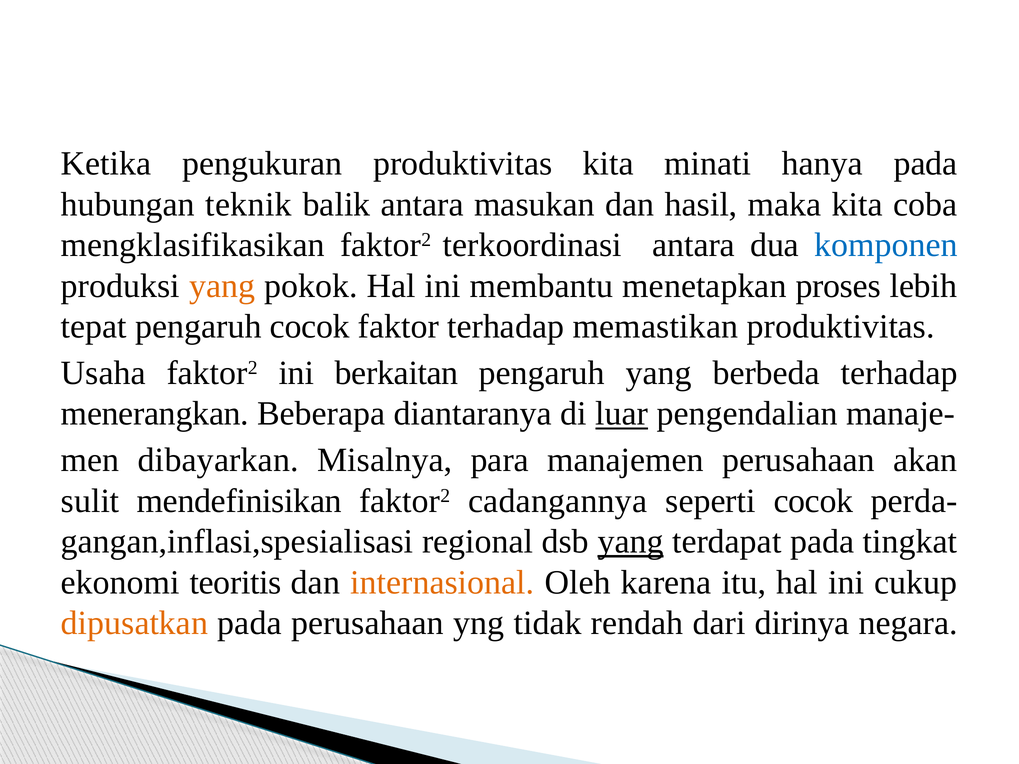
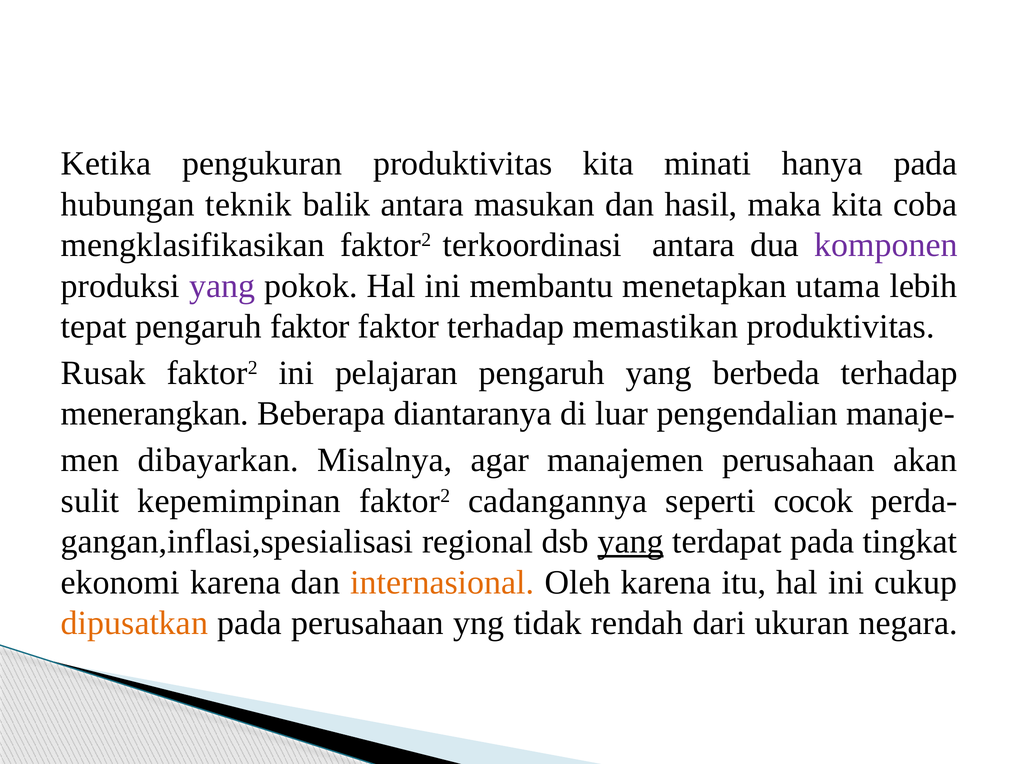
komponen colour: blue -> purple (886, 245)
yang colour: orange -> purple (222, 286)
proses: proses -> utama (838, 286)
pengaruh cocok: cocok -> faktor (310, 327)
Usaha: Usaha -> Rusak (103, 373)
berkaitan: berkaitan -> pelajaran (397, 373)
luar underline: present -> none (622, 414)
para: para -> agar (500, 460)
mendefinisikan: mendefinisikan -> kepemimpinan (239, 501)
ekonomi teoritis: teoritis -> karena (235, 583)
dirinya: dirinya -> ukuran (802, 623)
